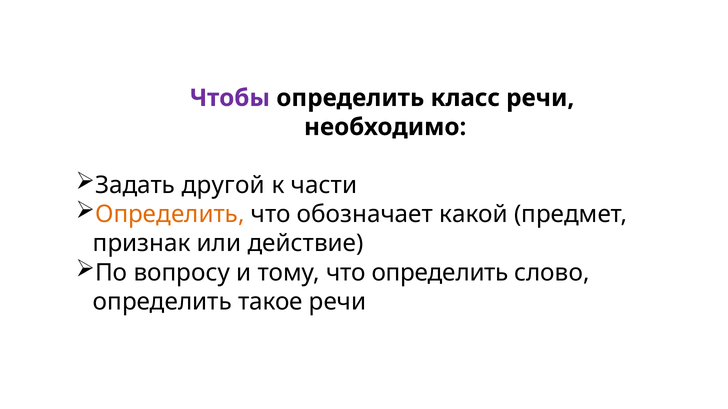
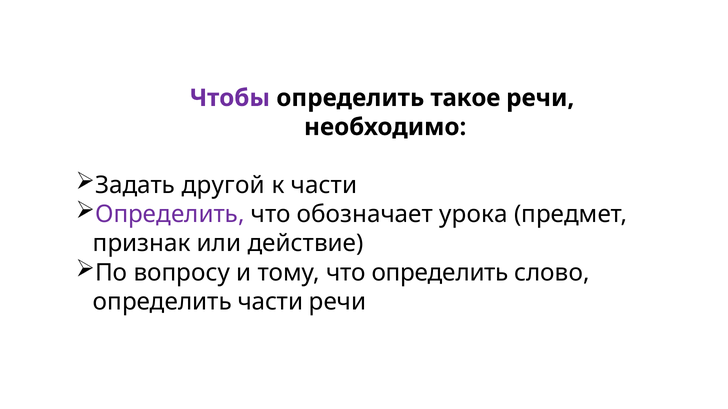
класс: класс -> такое (465, 98)
Определить colour: orange -> purple (170, 215)
какой: какой -> урока (473, 215)
определить такое: такое -> части (271, 302)
